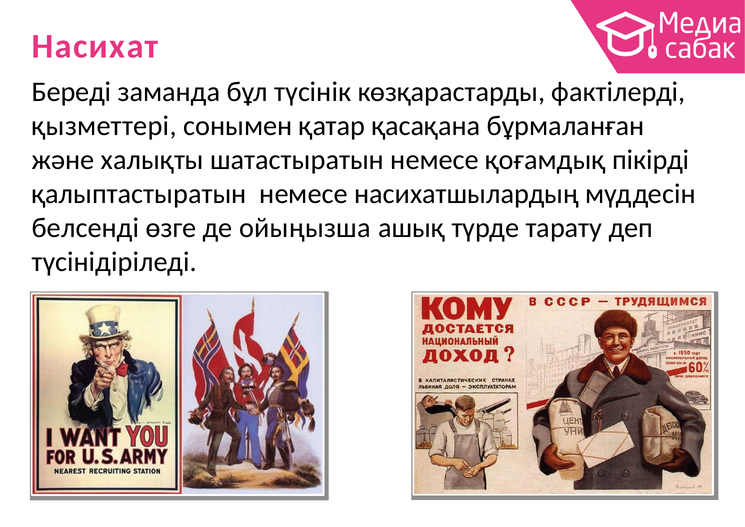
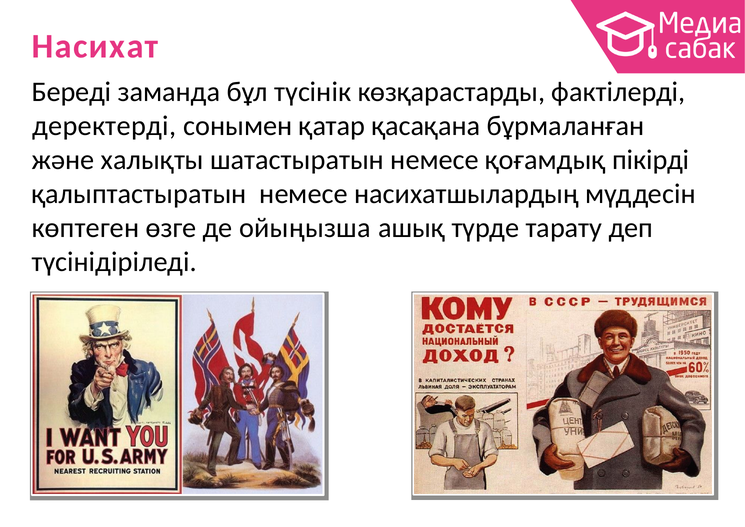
қызметтері: қызметтері -> деректерді (104, 126)
белсенді: белсенді -> көптеген (85, 228)
